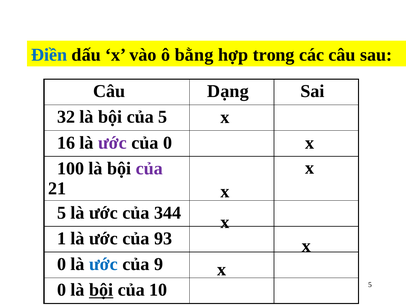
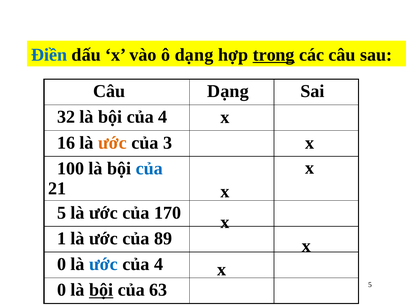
ô bằng: bằng -> dạng (194, 55)
trong underline: none -> present (274, 55)
bội của 5: 5 -> 4 (163, 117)
ước colour: purple -> orange (113, 143)
của 0: 0 -> 3 (168, 143)
của colour: purple -> blue (149, 168)
344: 344 -> 170 (168, 212)
93: 93 -> 89 (163, 238)
9: 9 -> 4 (159, 264)
10: 10 -> 63 (158, 289)
